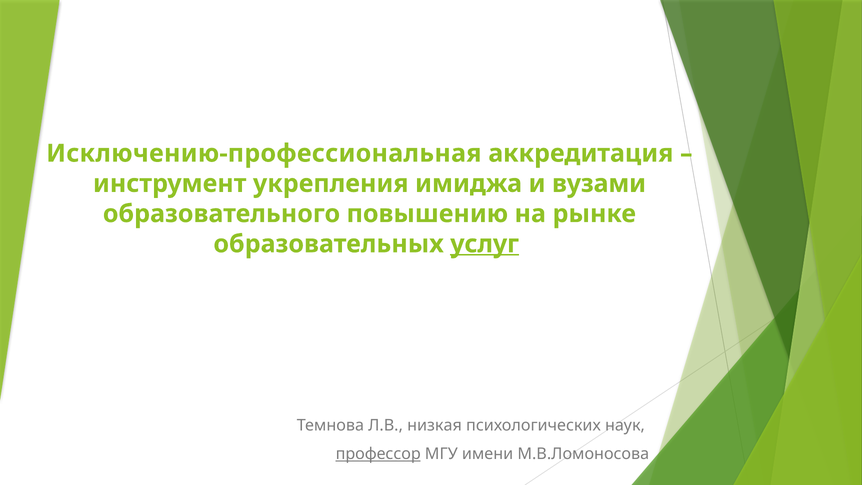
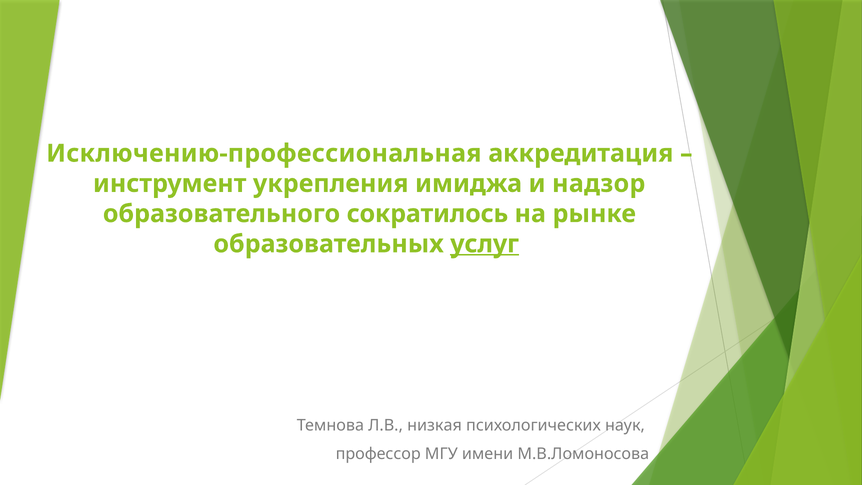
вузами: вузами -> надзор (599, 184)
повышению: повышению -> сократилось (427, 214)
профессор underline: present -> none (378, 454)
